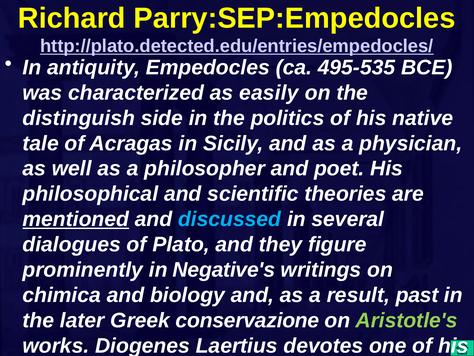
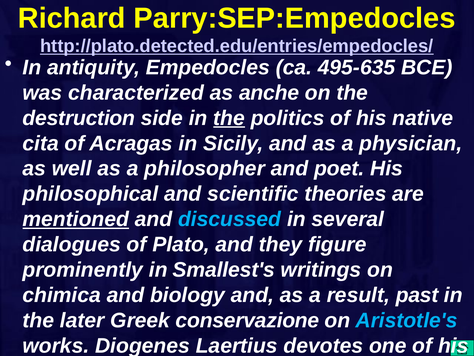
495-535: 495-535 -> 495-635 (356, 67)
easily: easily -> anche (269, 93)
distinguish: distinguish -> destruction (79, 118)
the underline: none -> present (229, 118)
tale: tale -> cita (41, 143)
Negative's: Negative's -> Smallest's (224, 270)
Aristotle's colour: light green -> light blue (407, 320)
